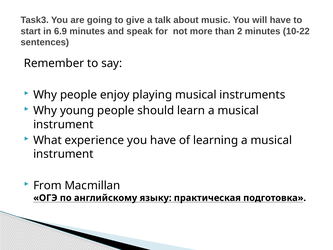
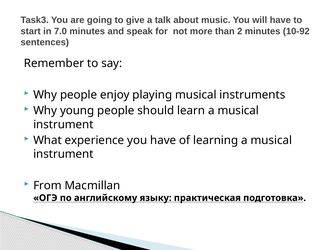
6.9: 6.9 -> 7.0 (60, 31)
10-22: 10-22 -> 10-92 (296, 31)
